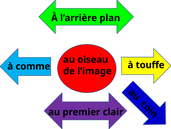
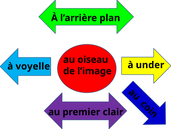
comme: comme -> voyelle (33, 66)
touffe: touffe -> under (150, 65)
